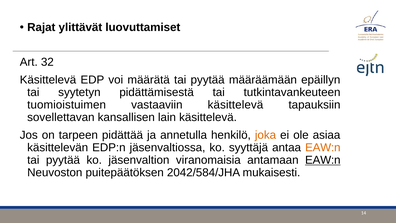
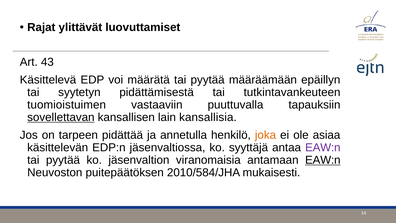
32: 32 -> 43 (47, 62)
vastaaviin käsittelevä: käsittelevä -> puuttuvalla (236, 105)
sovellettavan underline: none -> present (61, 117)
lain käsittelevä: käsittelevä -> kansallisia (208, 117)
EAW:n colour: orange -> purple (323, 147)
2042/584/JHA: 2042/584/JHA -> 2010/584/JHA (204, 172)
